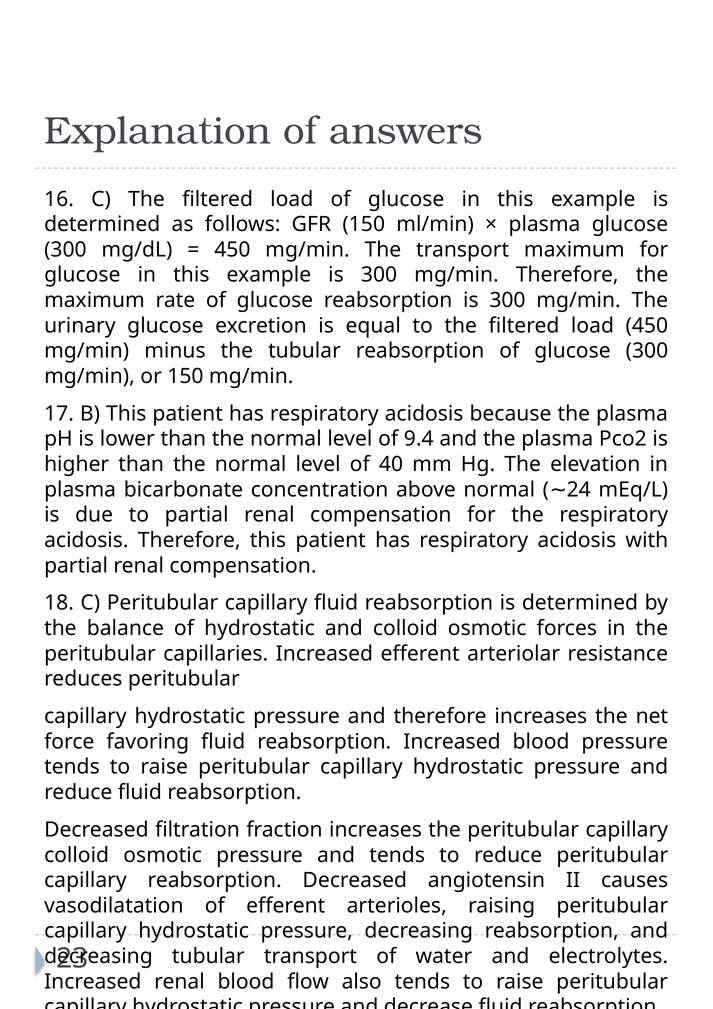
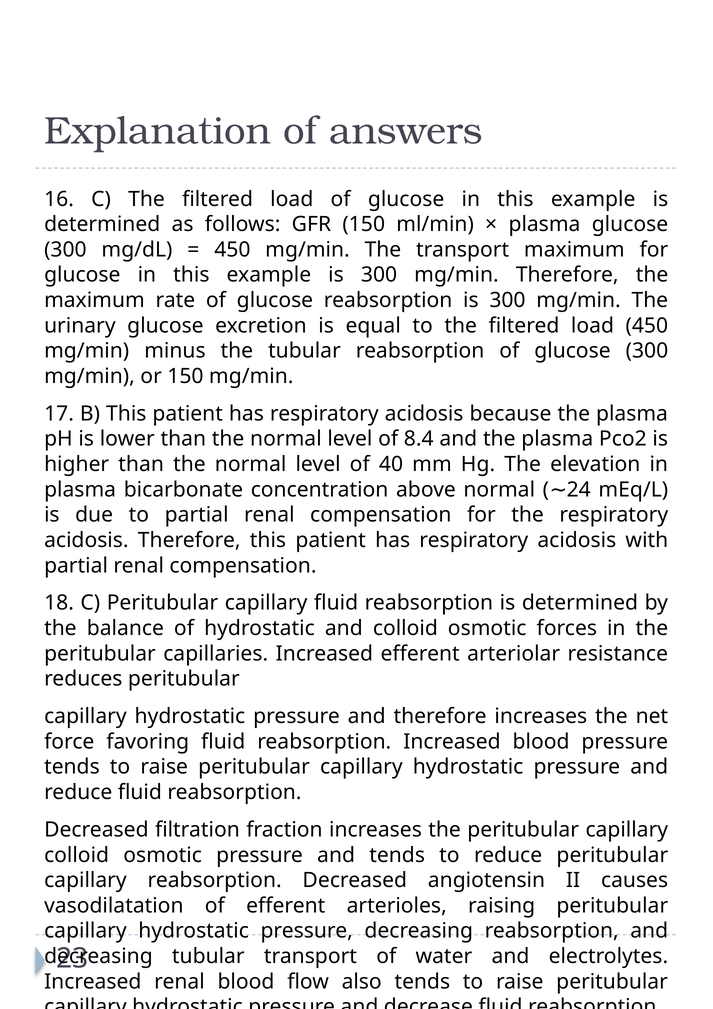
9.4: 9.4 -> 8.4 (419, 439)
